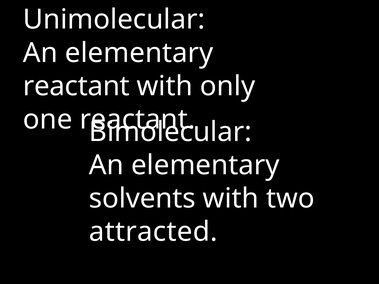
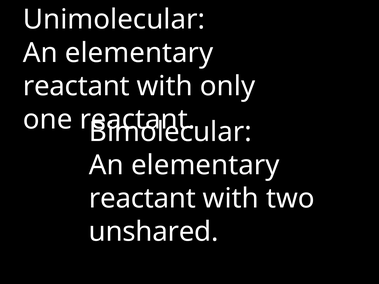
solvents: solvents -> reactant (142, 199)
attracted: attracted -> unshared (154, 232)
